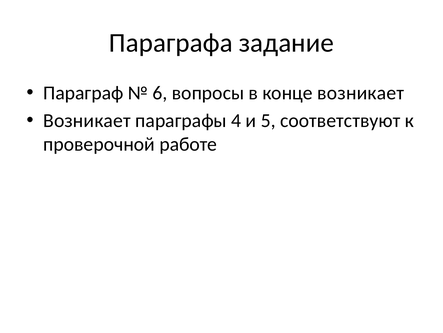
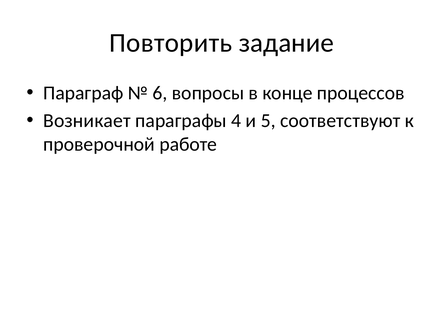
Параграфа: Параграфа -> Повторить (171, 43)
конце возникает: возникает -> процессов (361, 93)
